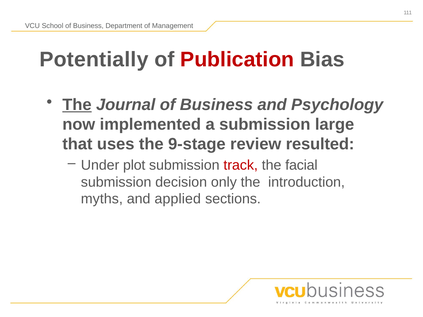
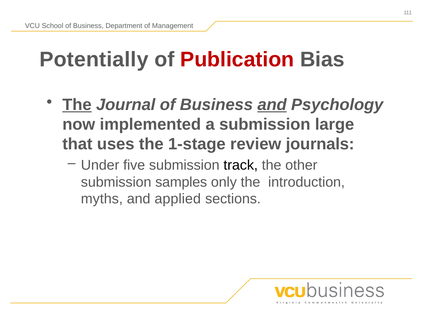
and underline: none -> present (272, 105)
9-stage: 9-stage -> 1-stage (197, 144)
resulted: resulted -> journals (320, 144)
plot: plot -> five (134, 165)
track colour: red -> black (241, 165)
facial: facial -> other (301, 165)
decision: decision -> samples (181, 182)
